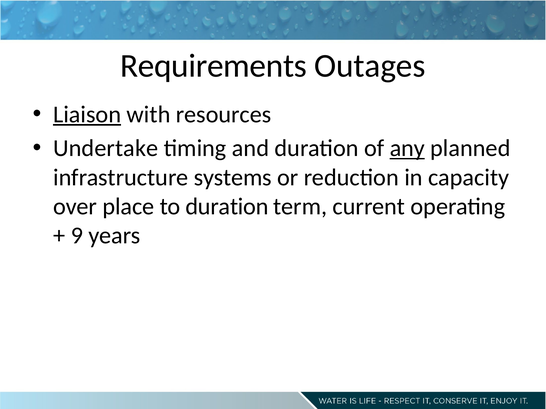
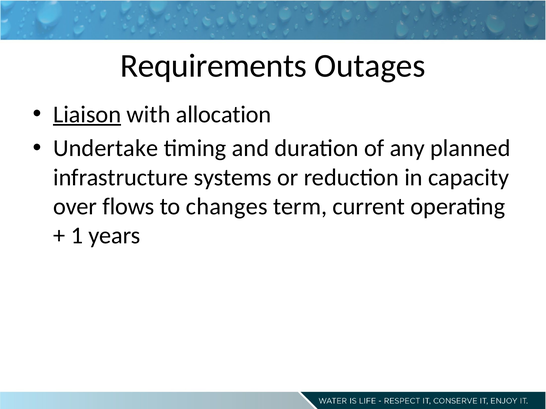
resources: resources -> allocation (224, 114)
any underline: present -> none (407, 148)
place: place -> flows (128, 207)
to duration: duration -> changes (227, 207)
9: 9 -> 1 (77, 236)
